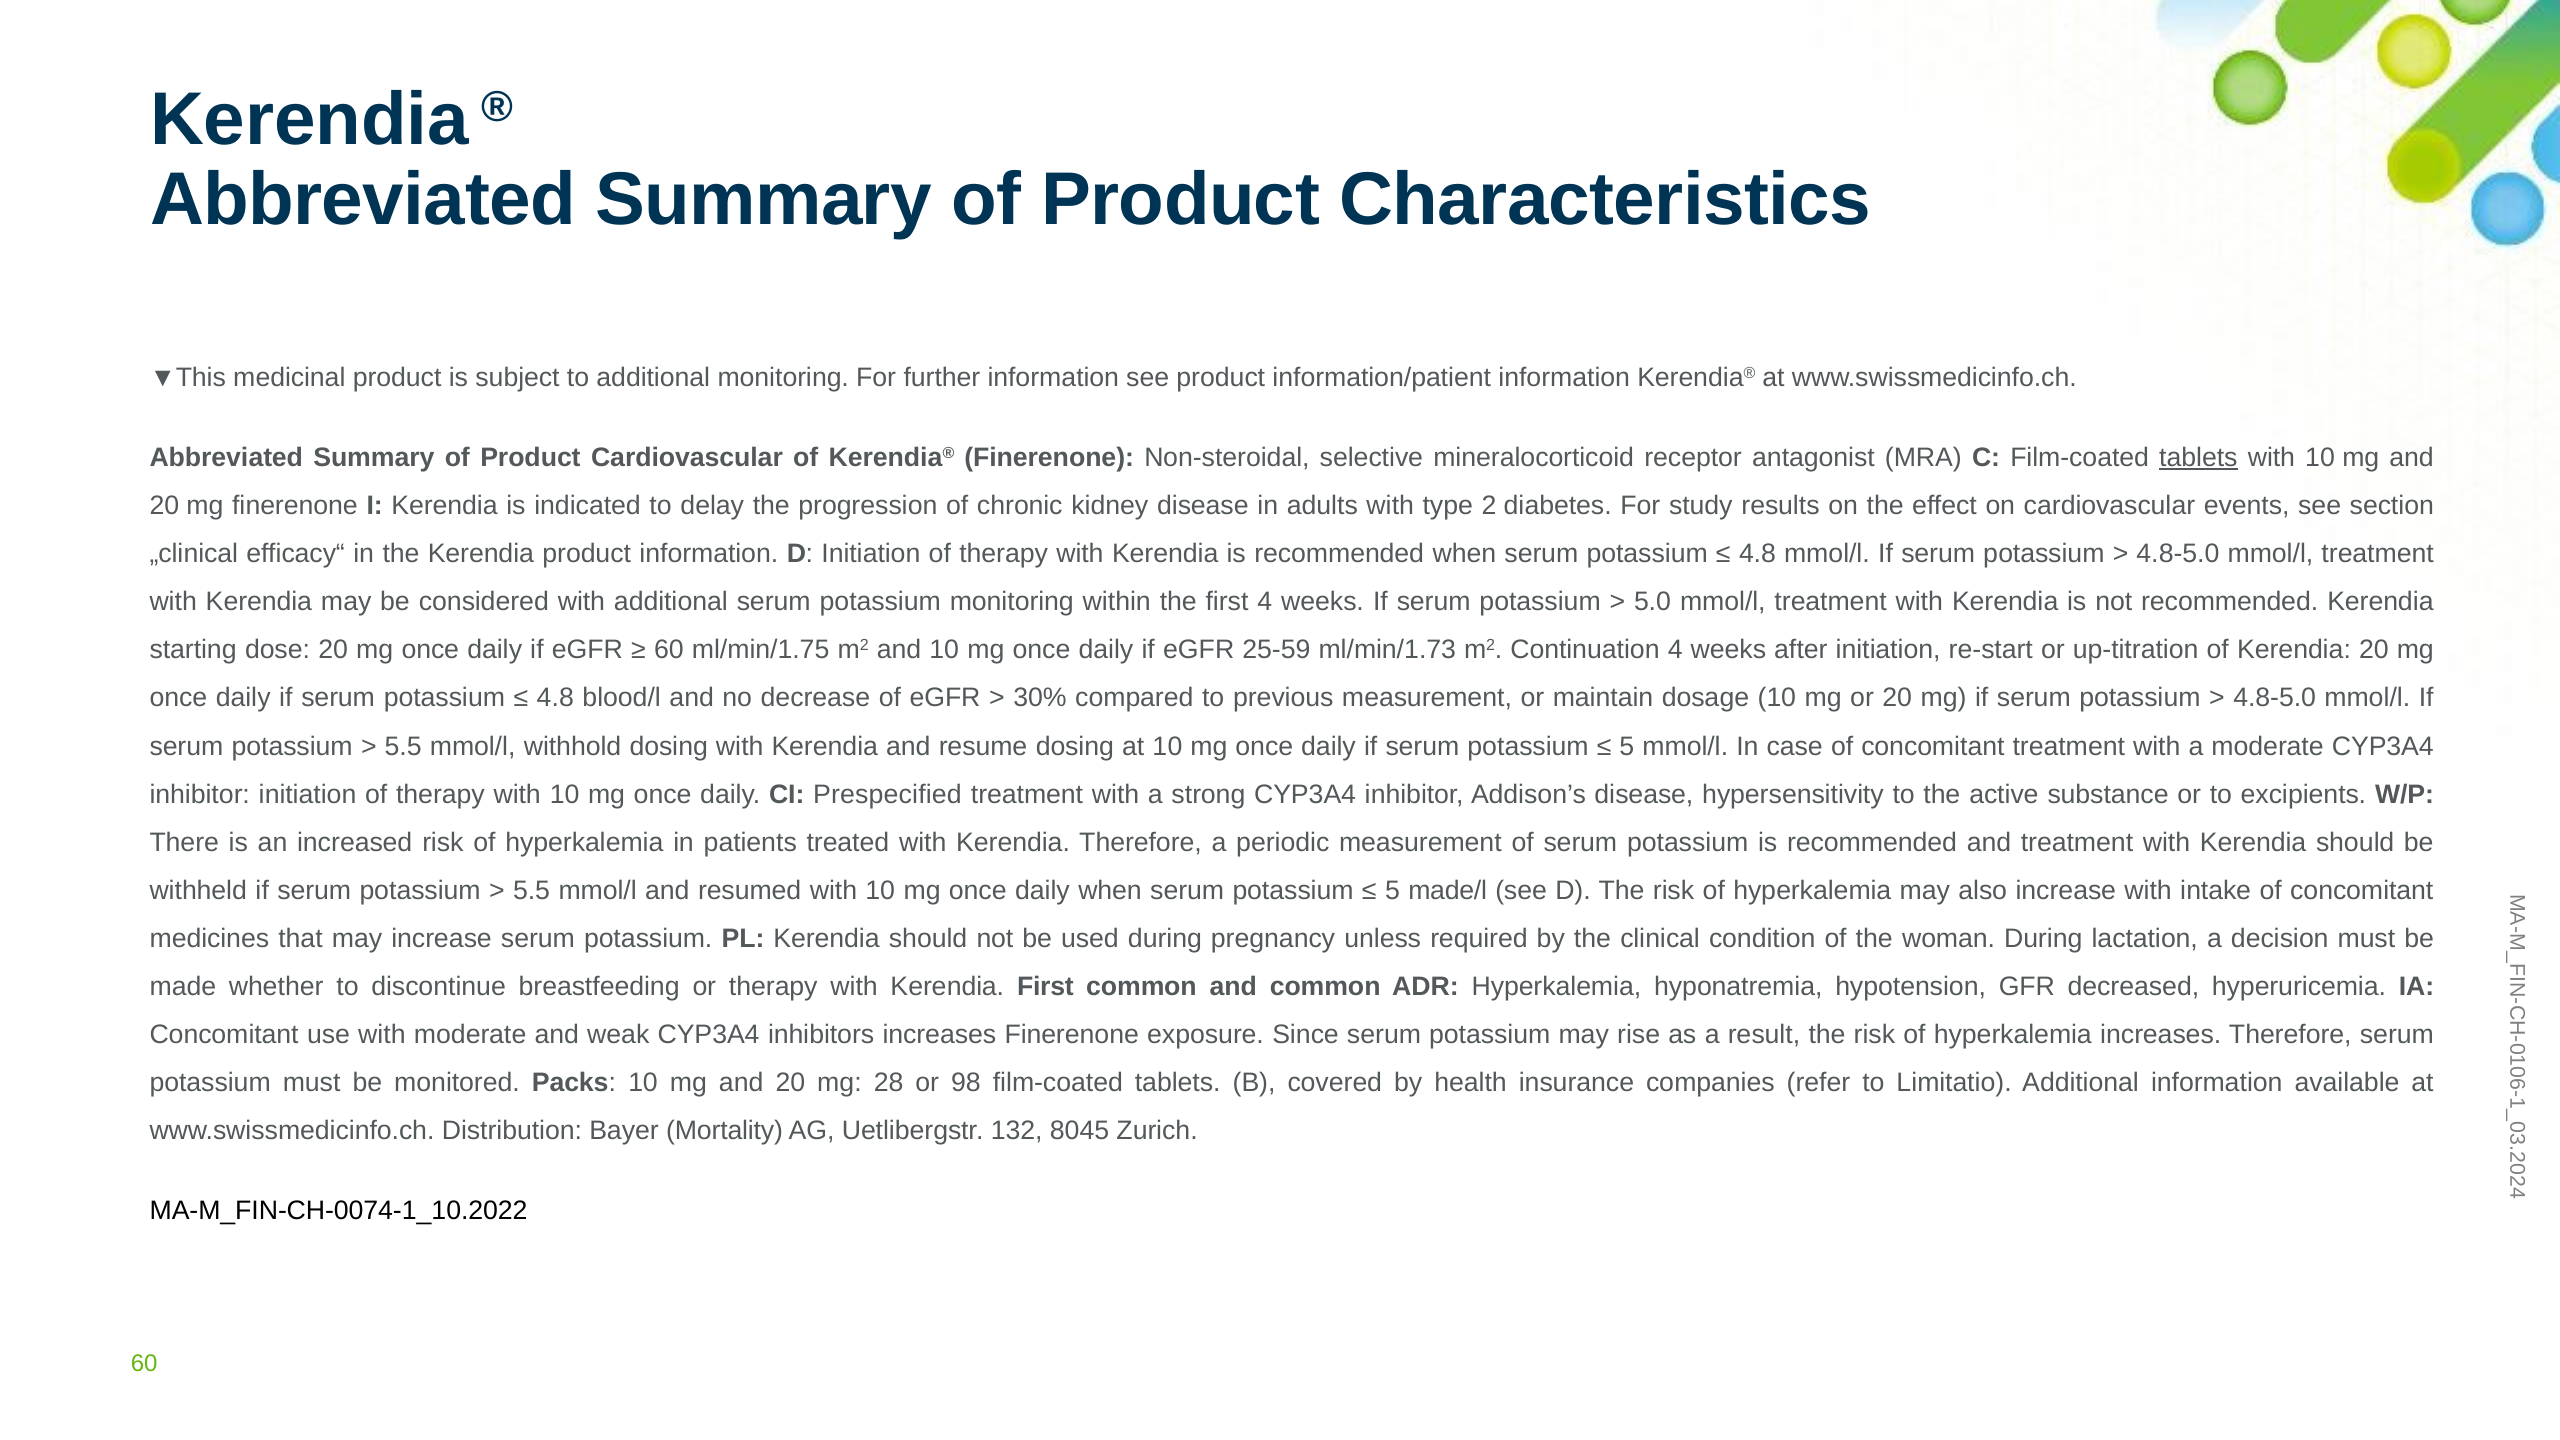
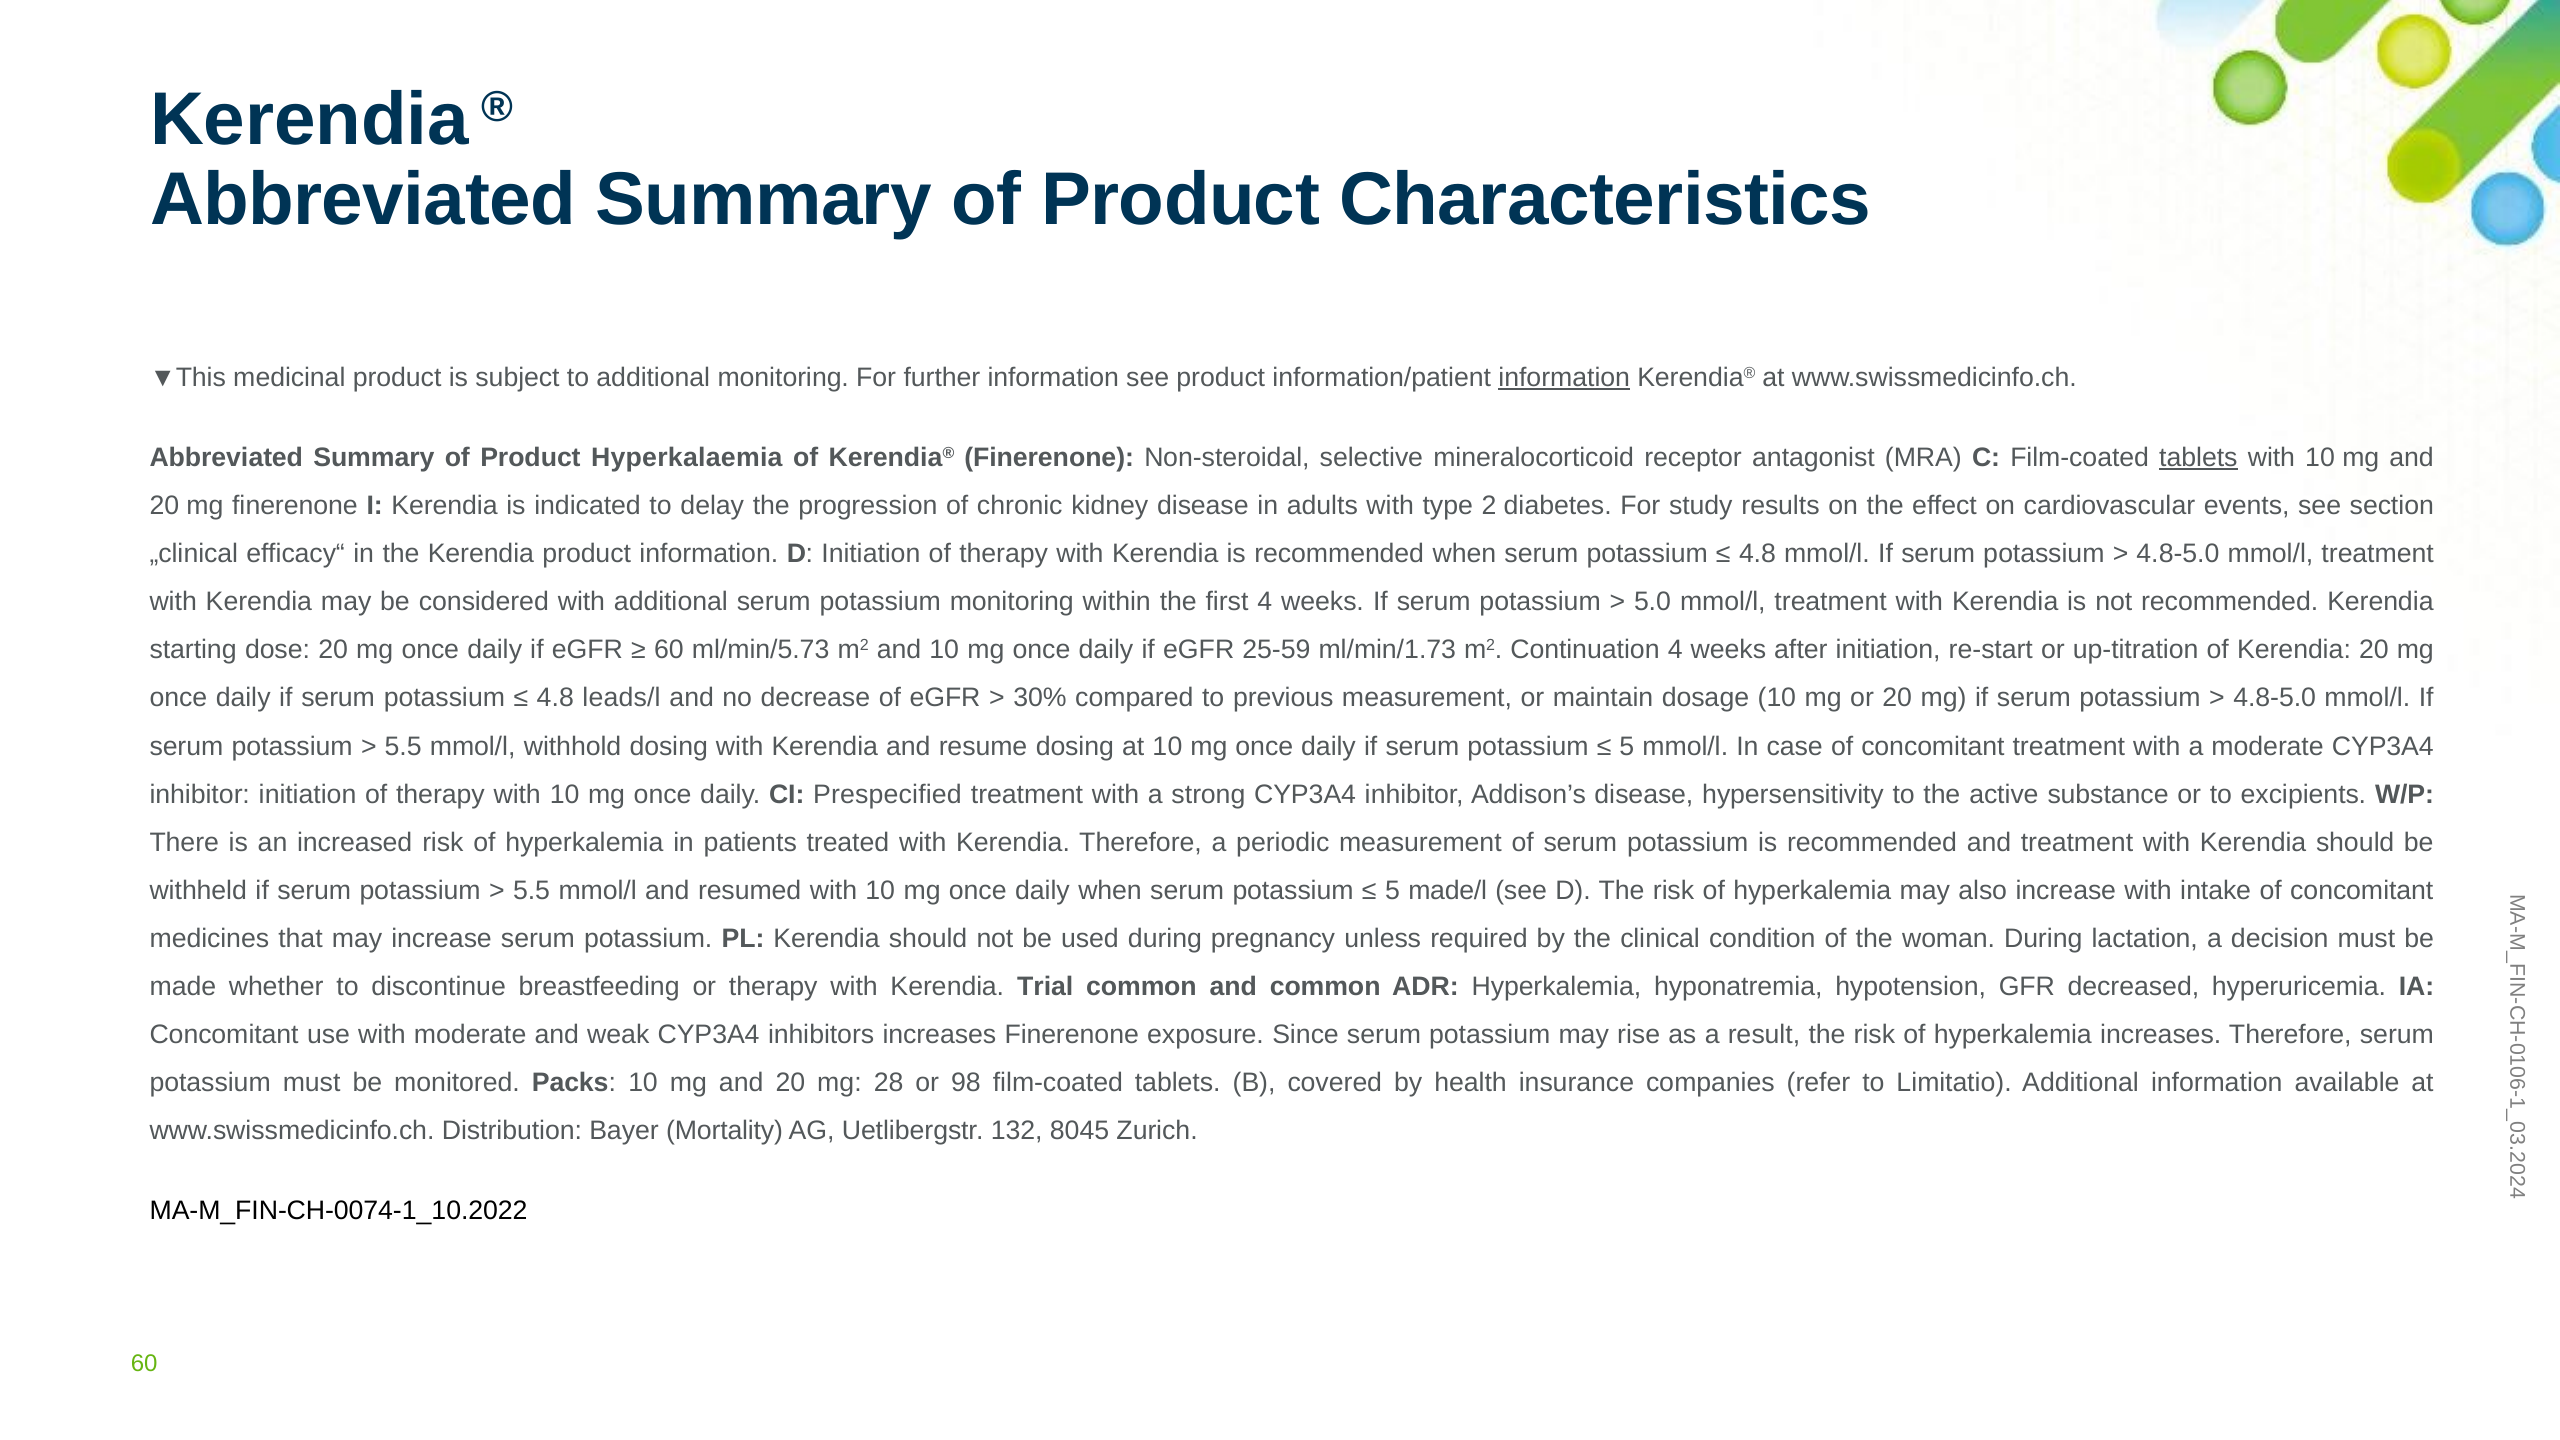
information underline: none -> present (1564, 378)
Product Cardiovascular: Cardiovascular -> Hyperkalaemia (687, 458)
ml/min/1.75: ml/min/1.75 -> ml/min/5.73 (761, 650)
blood/l: blood/l -> leads/l (622, 698)
Kerendia First: First -> Trial (1045, 987)
